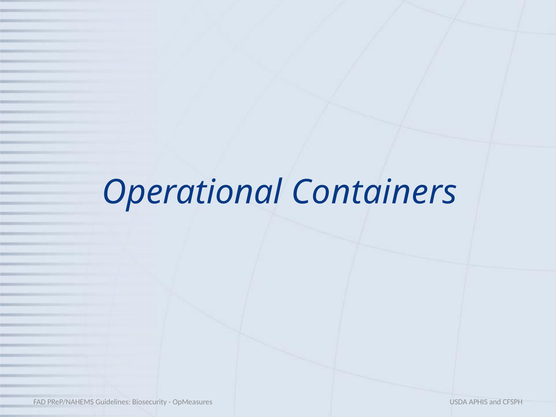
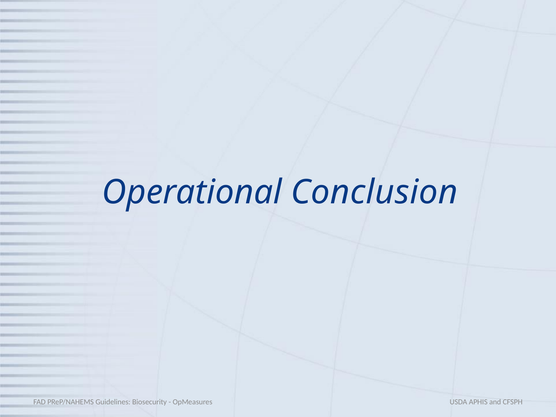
Containers: Containers -> Conclusion (374, 192)
